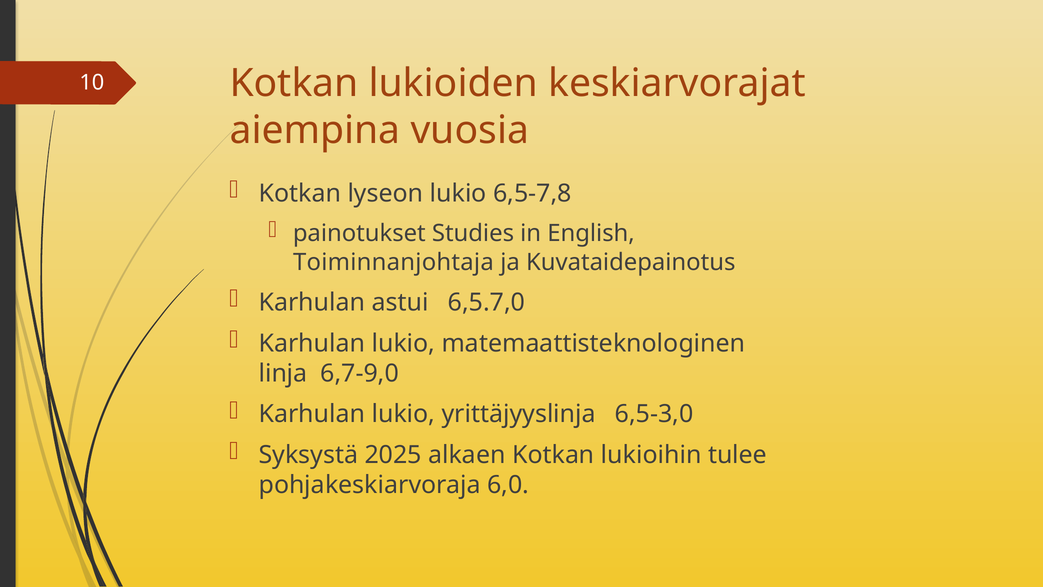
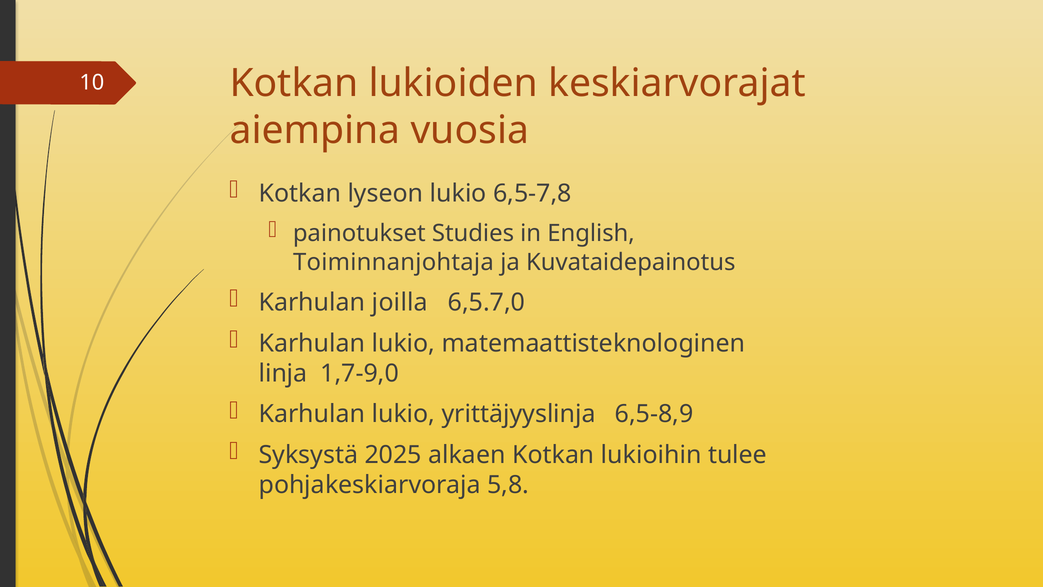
astui: astui -> joilla (400, 302)
6,7-9,0: 6,7-9,0 -> 1,7-9,0 (360, 373)
6,5-3,0: 6,5-3,0 -> 6,5-8,9 (654, 414)
6,0: 6,0 -> 5,8 (508, 485)
